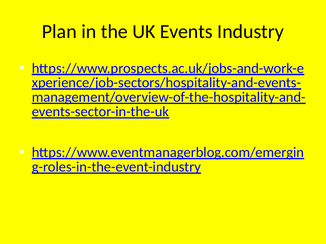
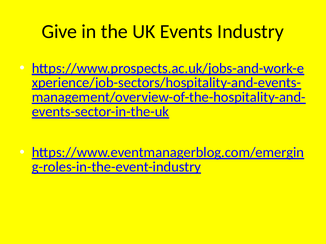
Plan: Plan -> Give (59, 32)
